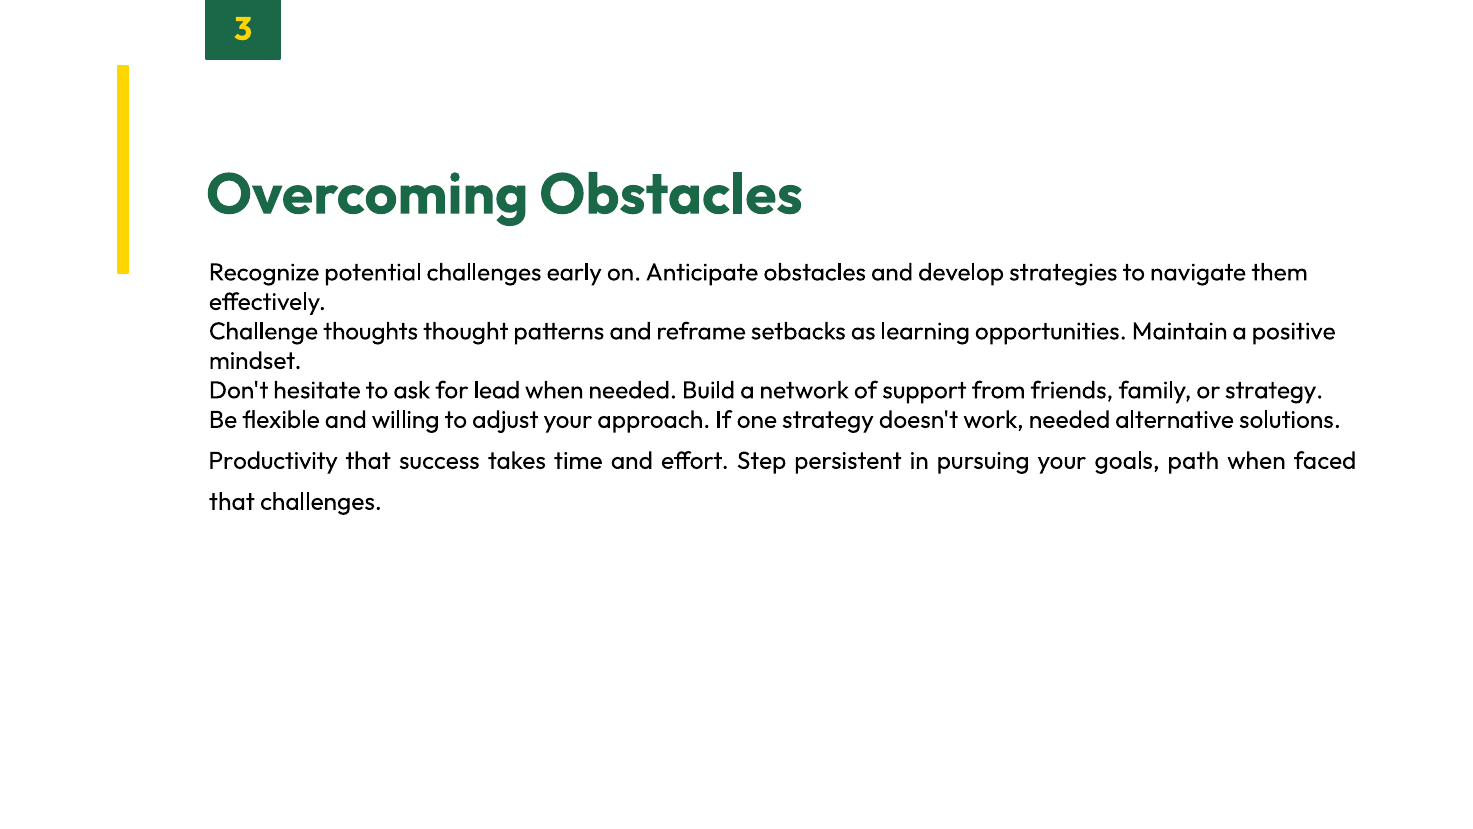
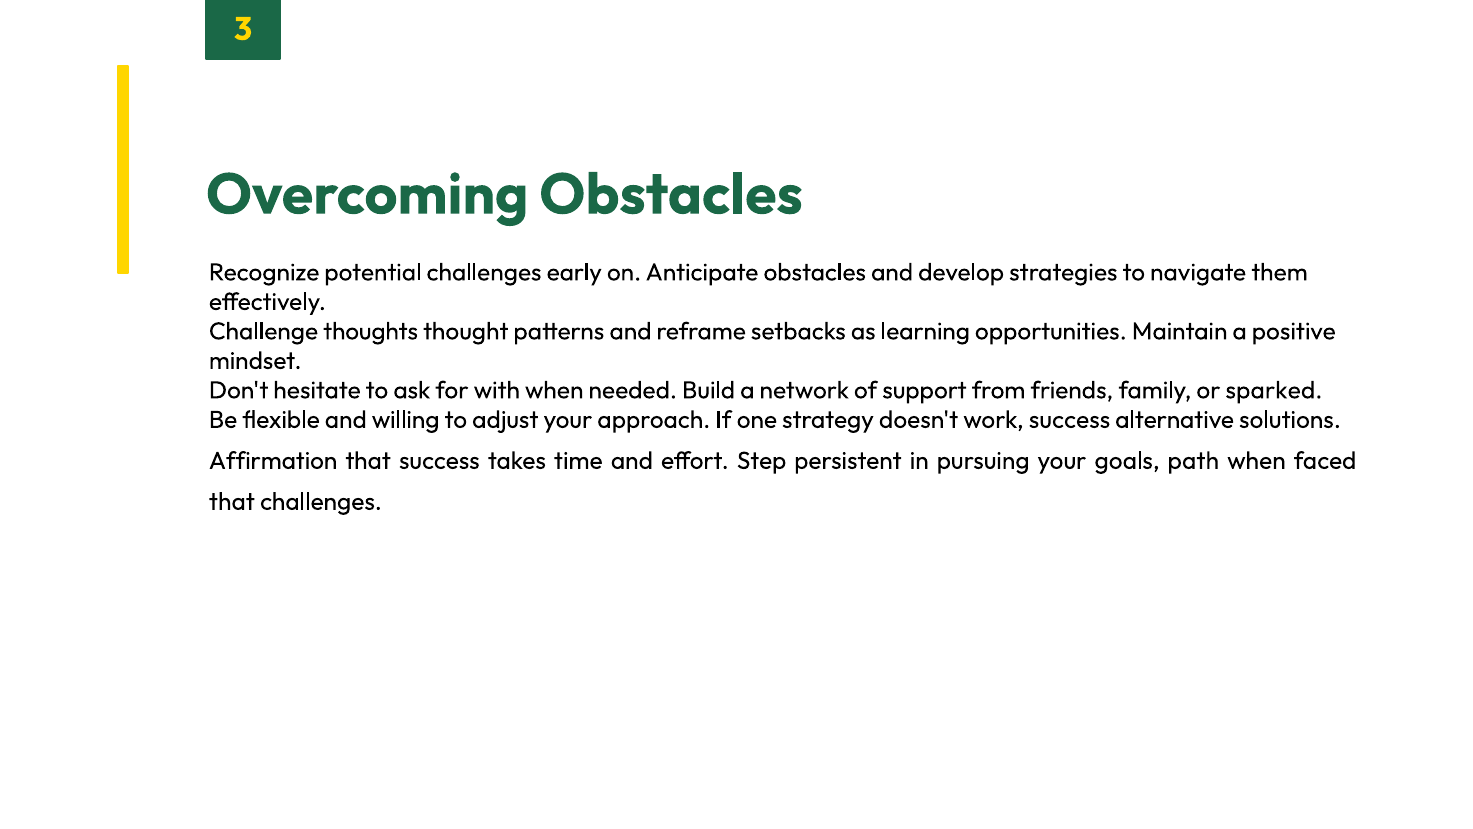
lead: lead -> with (497, 390)
or strategy: strategy -> sparked (1274, 390)
work needed: needed -> success (1070, 420)
Productivity: Productivity -> Affirmation (273, 460)
